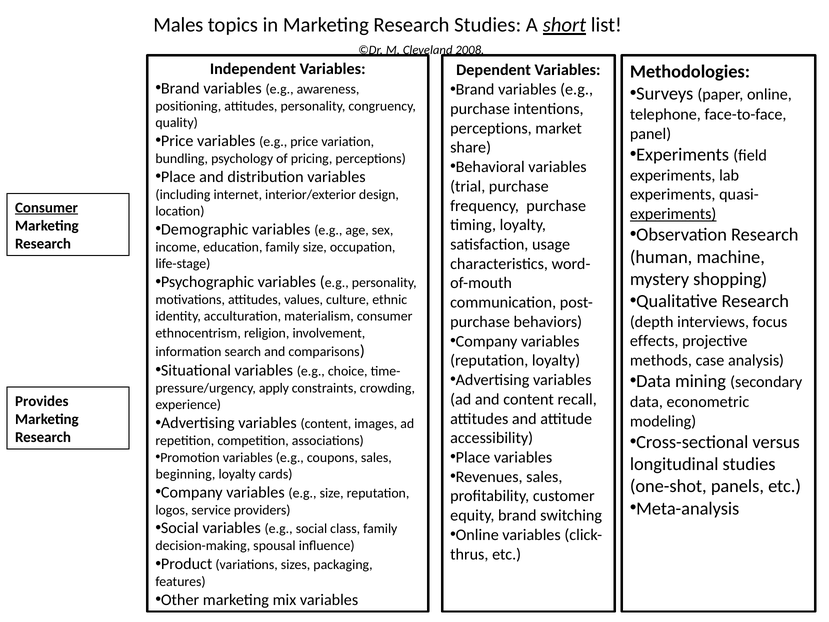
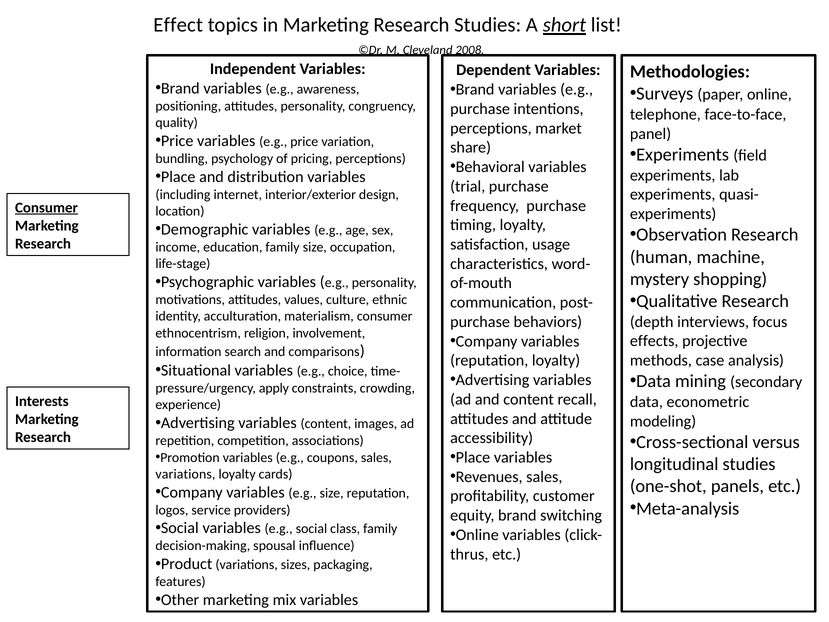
Males: Males -> Effect (178, 25)
experiments underline: present -> none (673, 214)
Provides: Provides -> Interests (42, 401)
beginning: beginning -> variations (185, 474)
